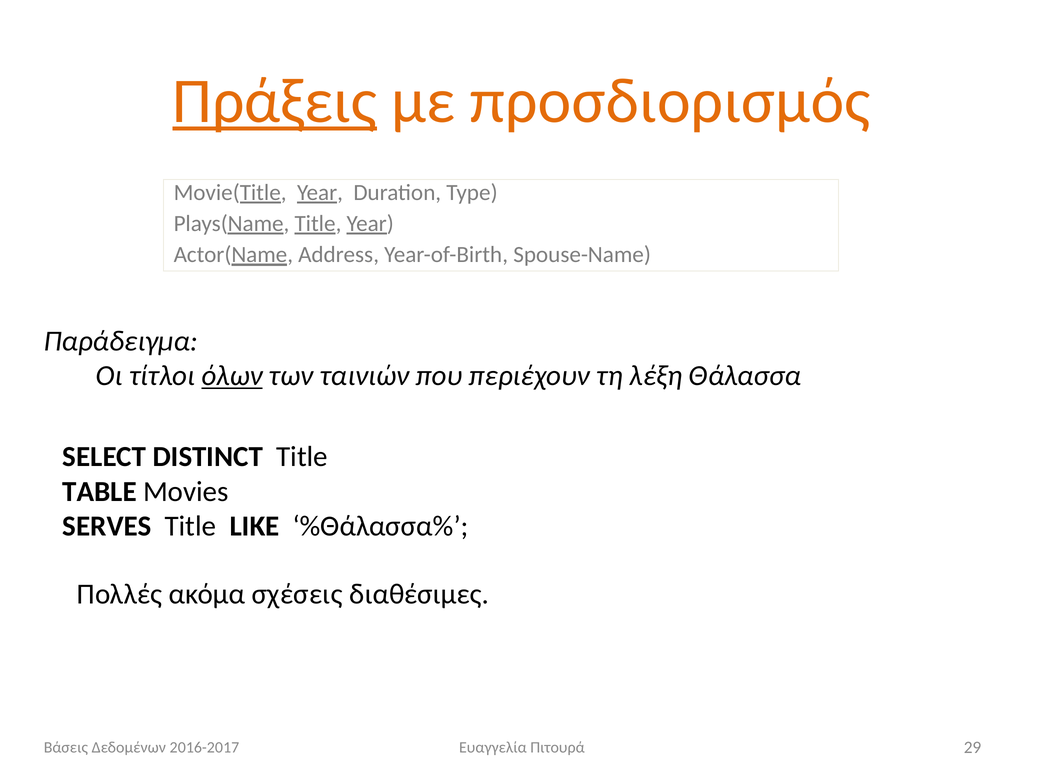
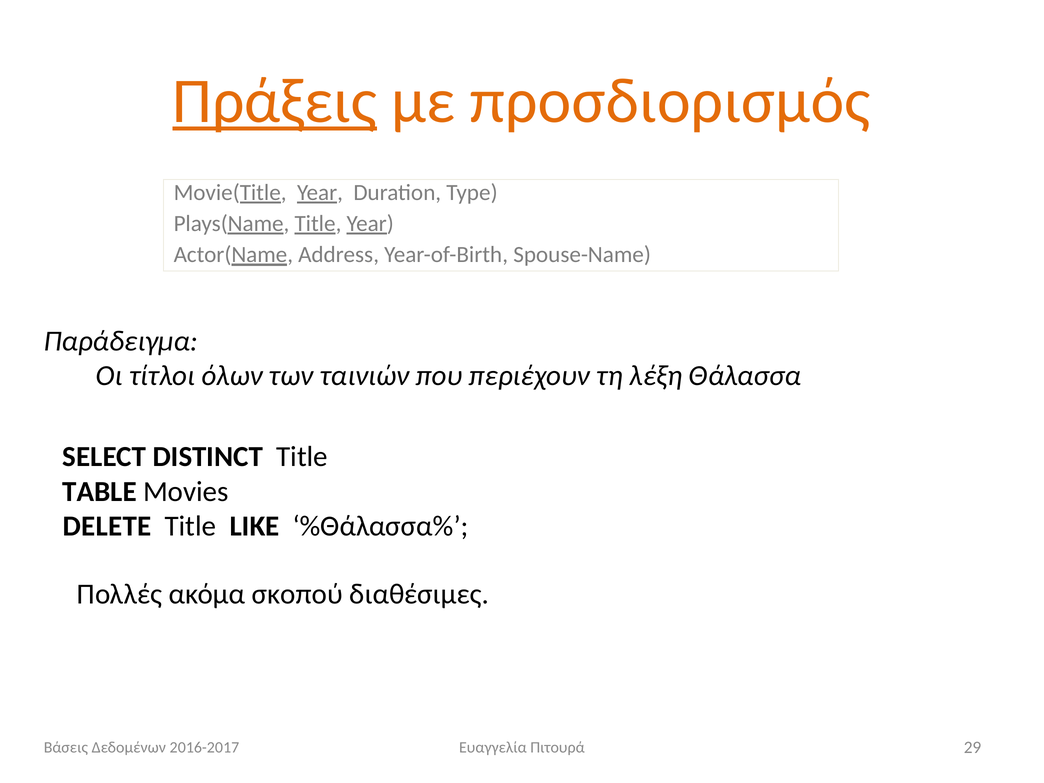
όλων underline: present -> none (232, 376)
SERVES: SERVES -> DELETE (107, 526)
σχέσεις: σχέσεις -> σκοπού (297, 594)
